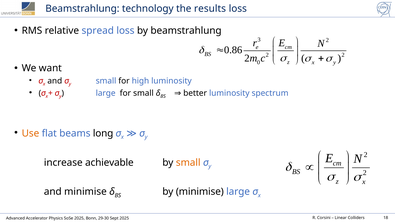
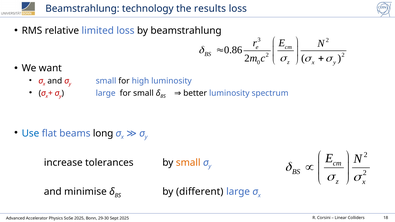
spread: spread -> limited (98, 31)
Use colour: orange -> blue (30, 133)
achievable: achievable -> tolerances (109, 163)
by minimise: minimise -> different (200, 192)
